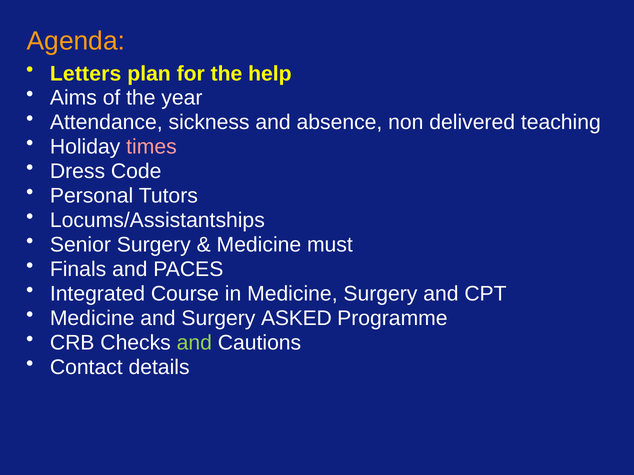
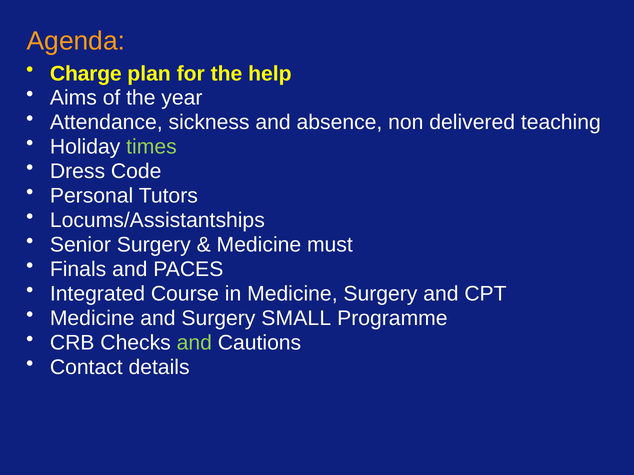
Letters: Letters -> Charge (86, 74)
times colour: pink -> light green (151, 147)
ASKED: ASKED -> SMALL (296, 319)
